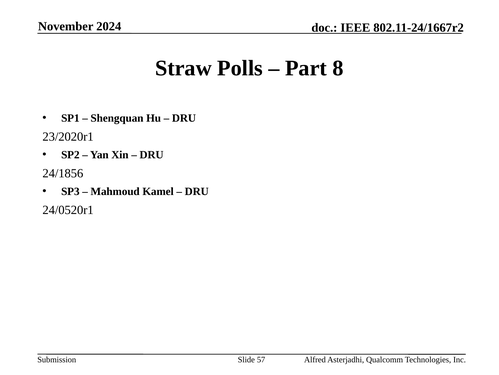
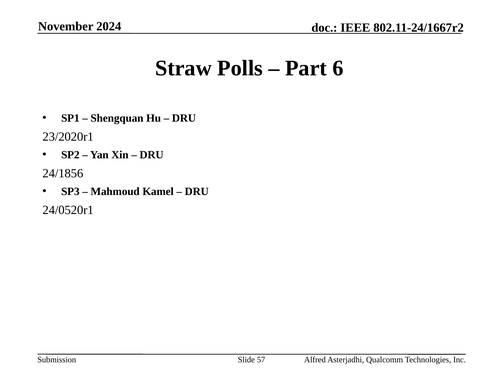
8: 8 -> 6 (338, 68)
